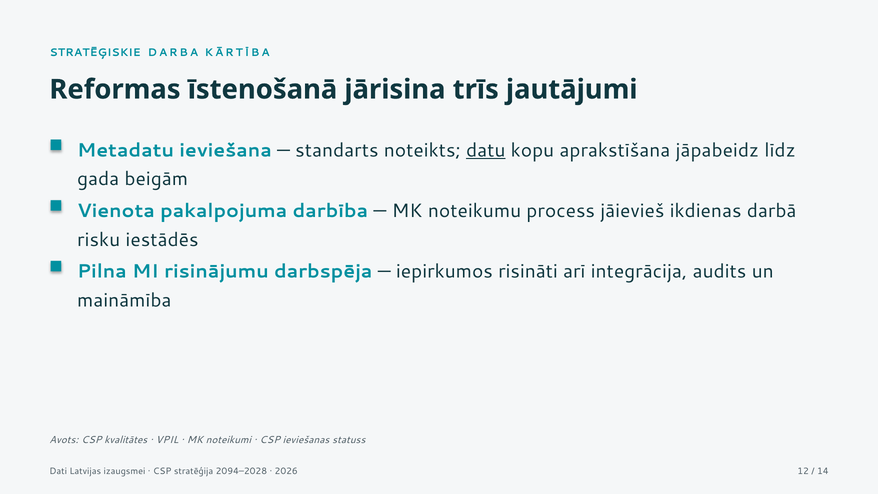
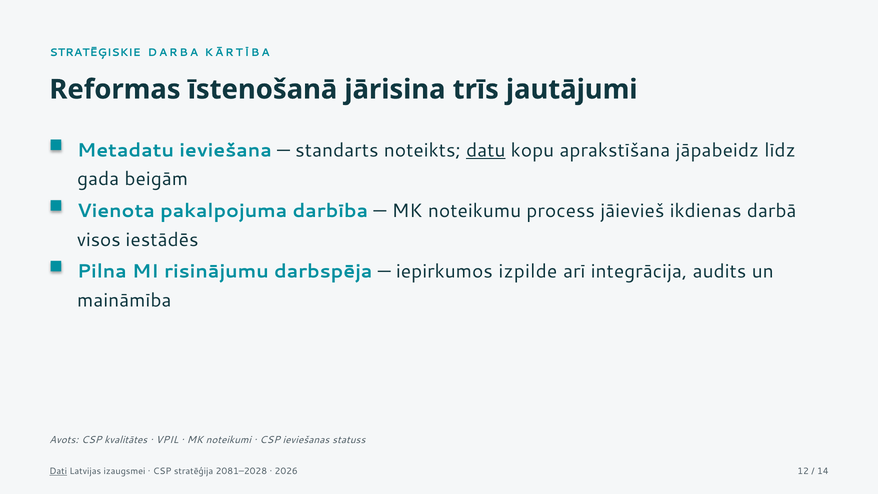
risku: risku -> visos (99, 240)
risināti: risināti -> izpilde (528, 271)
Dati underline: none -> present (58, 471)
2094–2028: 2094–2028 -> 2081–2028 (241, 471)
